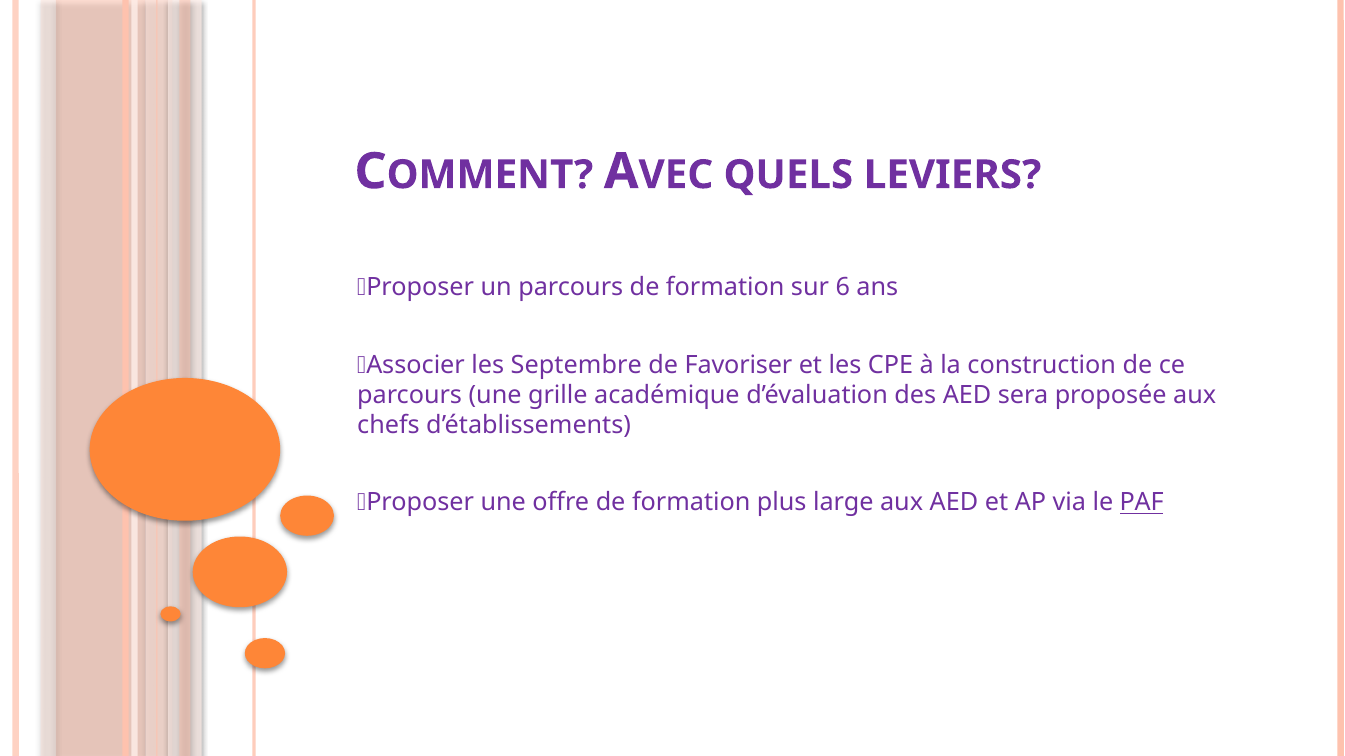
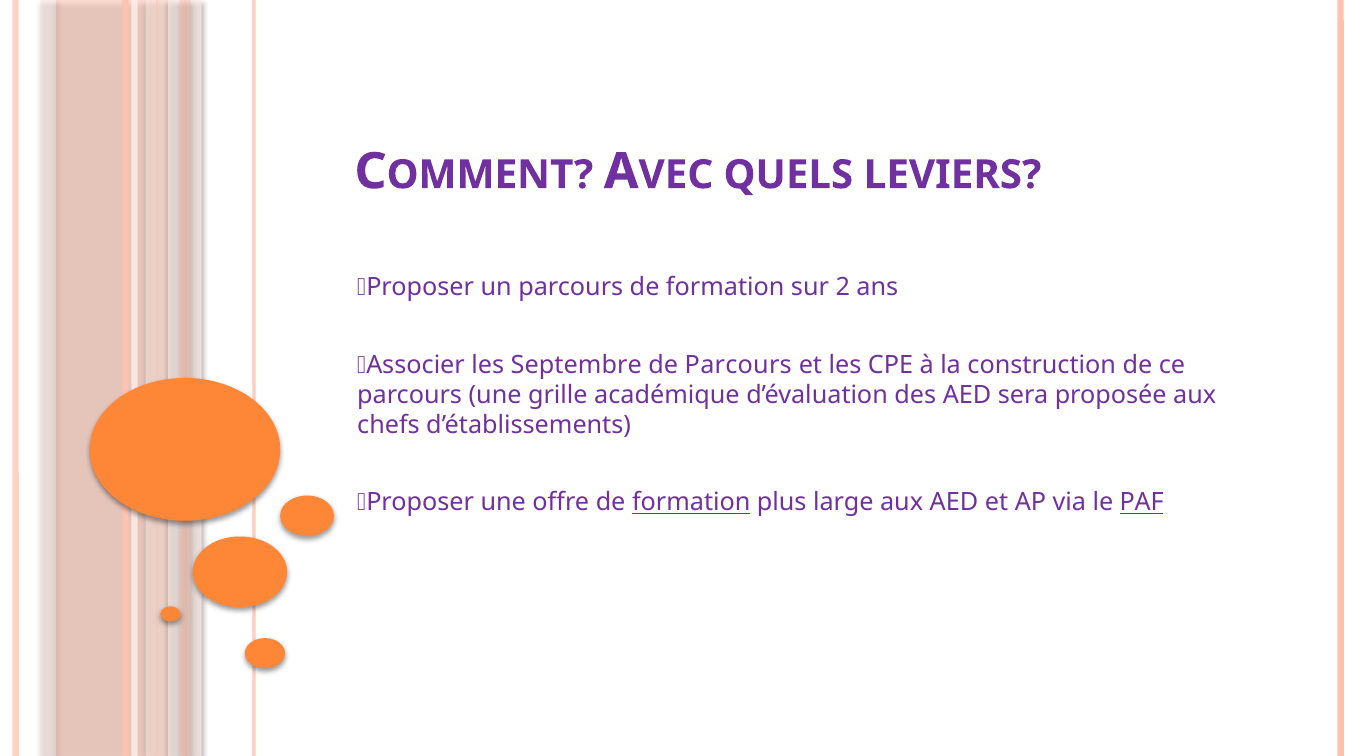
6: 6 -> 2 (843, 288)
de Favoriser: Favoriser -> Parcours (738, 365)
formation underline: none -> present (691, 503)
